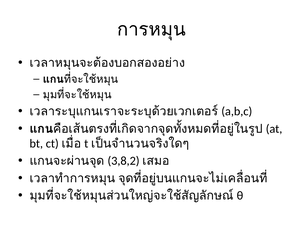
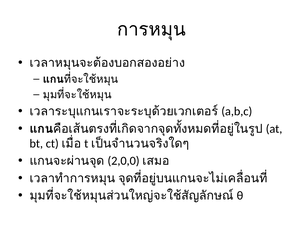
3,8,2: 3,8,2 -> 2,0,0 (124, 160)
